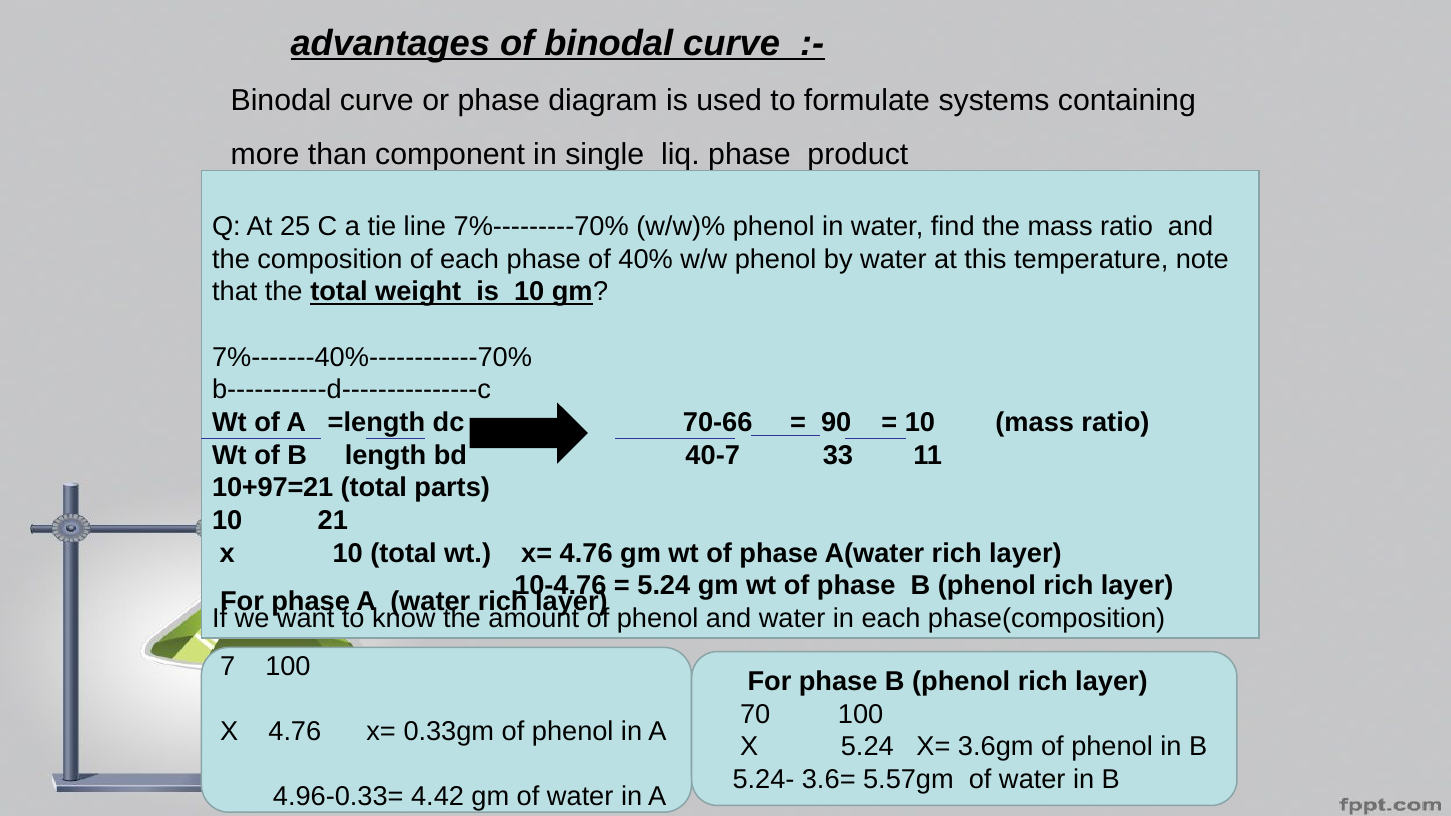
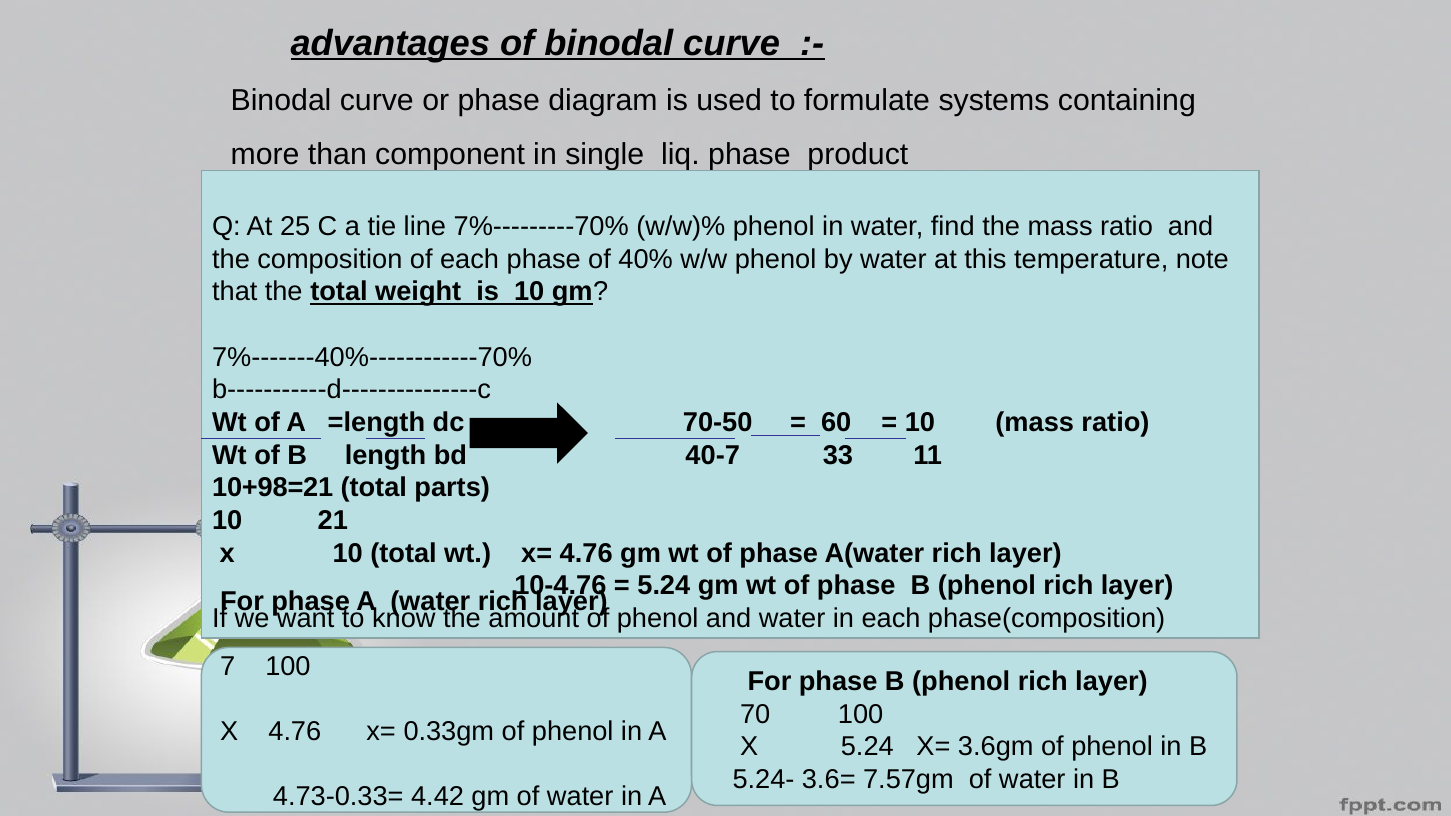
70-66: 70-66 -> 70-50 (718, 423)
90: 90 -> 60 (836, 423)
10+97=21: 10+97=21 -> 10+98=21 (273, 488)
5.57gm: 5.57gm -> 7.57gm (908, 780)
4.96-0.33=: 4.96-0.33= -> 4.73-0.33= (338, 797)
